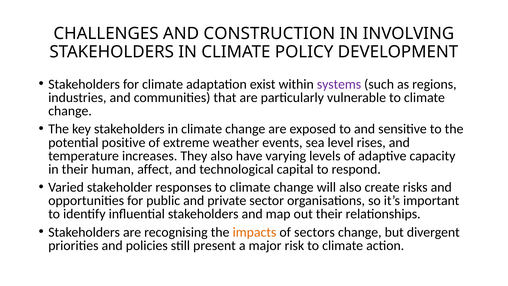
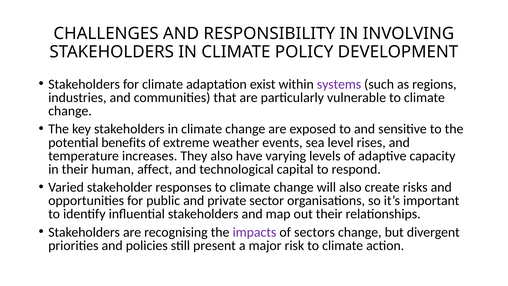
CONSTRUCTION: CONSTRUCTION -> RESPONSIBILITY (269, 34)
positive: positive -> benefits (124, 142)
impacts colour: orange -> purple (254, 232)
